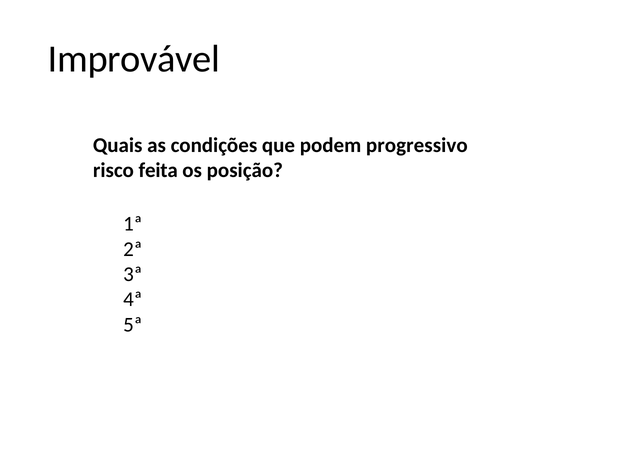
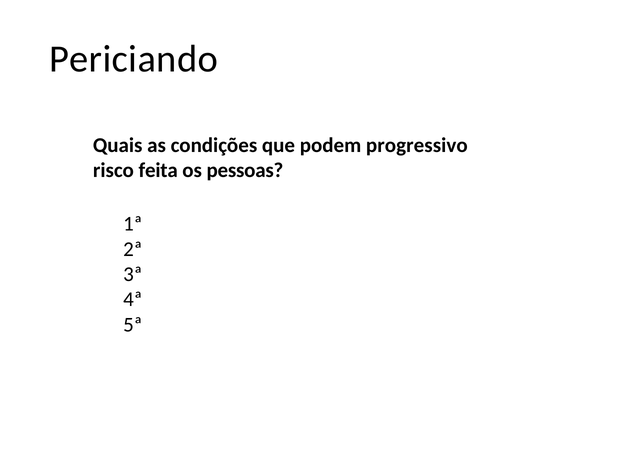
Improvável: Improvável -> Periciando (134, 59)
posição: posição -> pessoas (245, 170)
